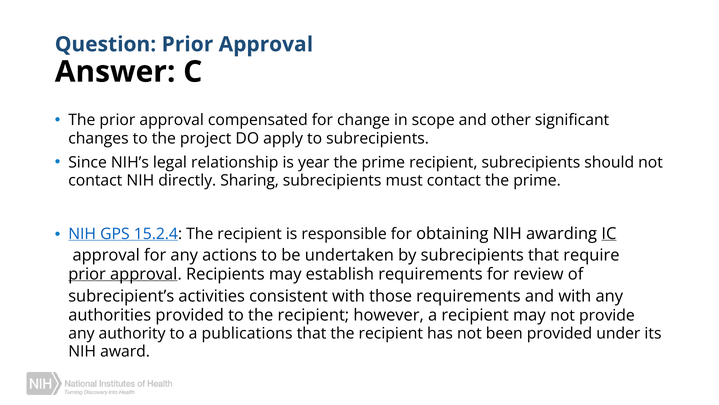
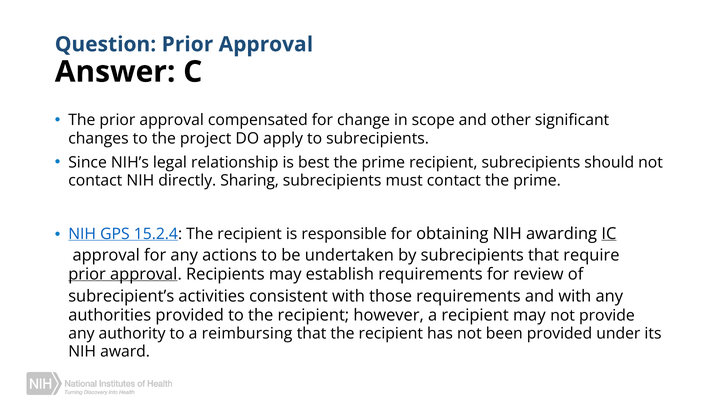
year: year -> best (314, 162)
publications: publications -> reimbursing (247, 333)
